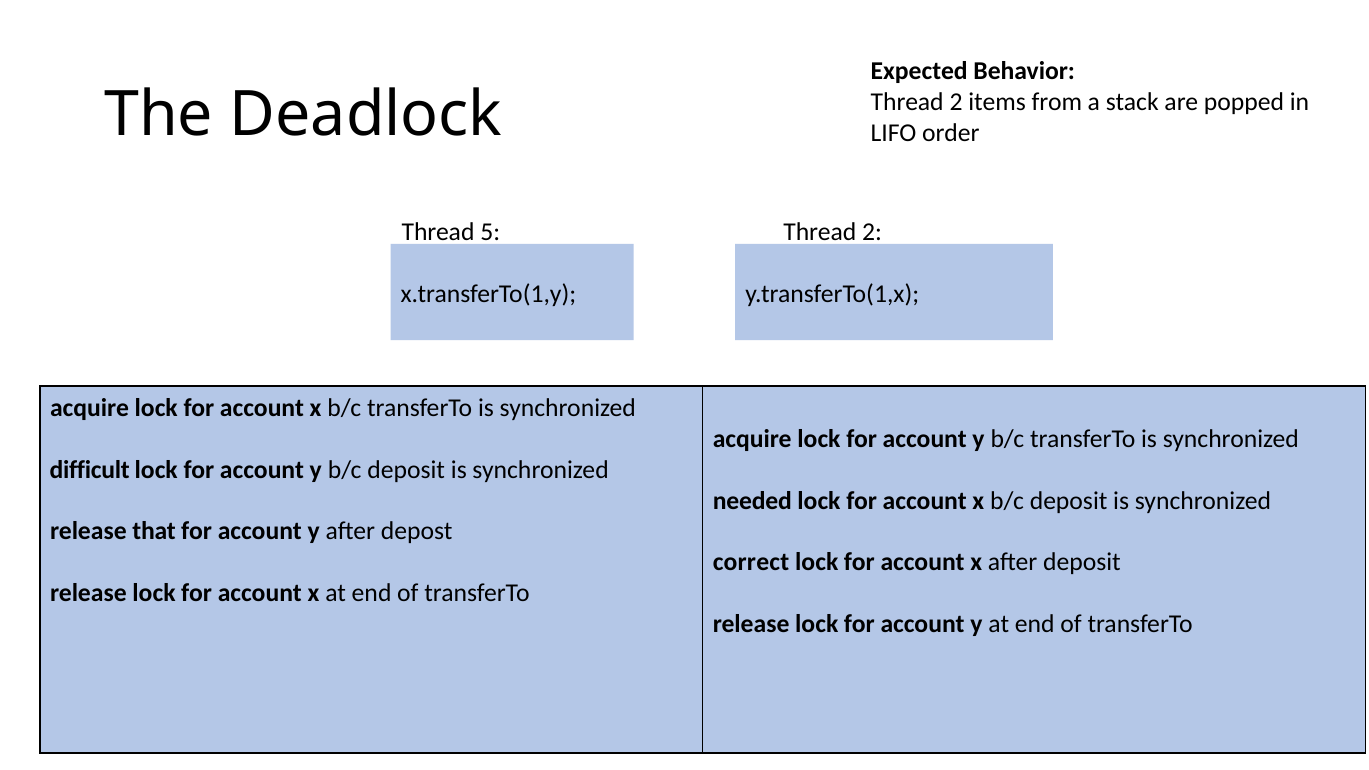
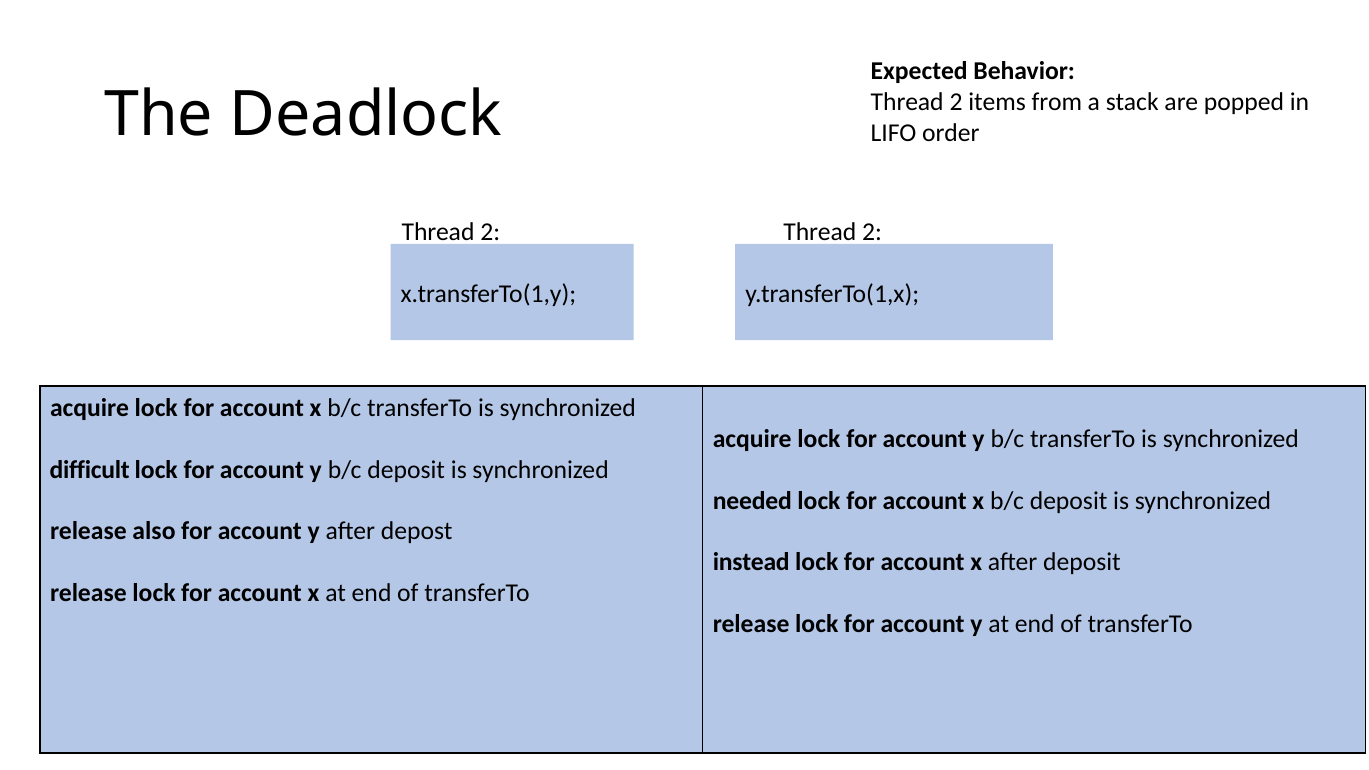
5: 5 -> 2 (490, 232)
that: that -> also (154, 531)
correct: correct -> instead (751, 562)
